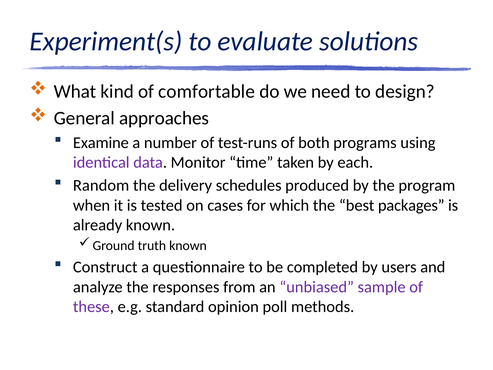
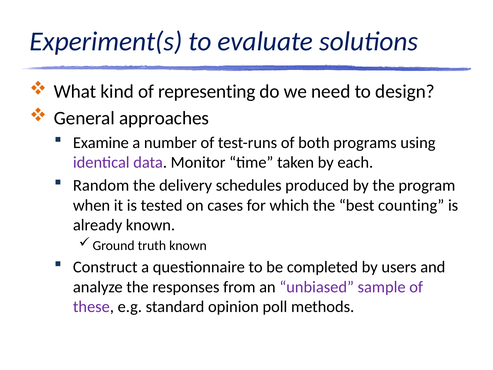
comfortable: comfortable -> representing (207, 91)
packages: packages -> counting (411, 205)
